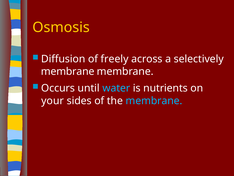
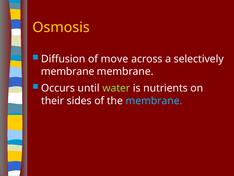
freely: freely -> move (115, 59)
water colour: light blue -> light green (116, 88)
your: your -> their (53, 100)
